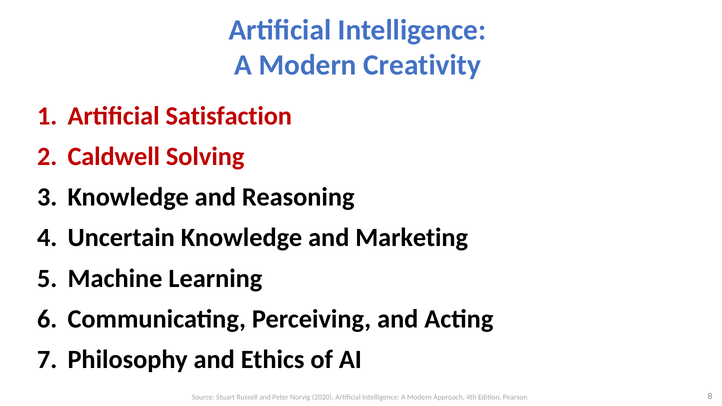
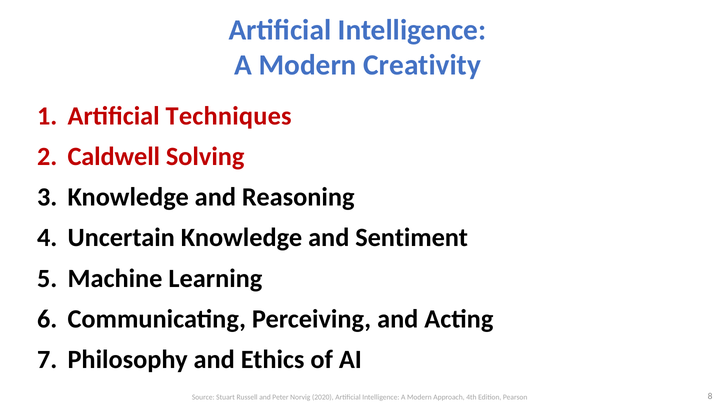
Satisfaction: Satisfaction -> Techniques (229, 116)
Marketing: Marketing -> Sentiment (412, 238)
